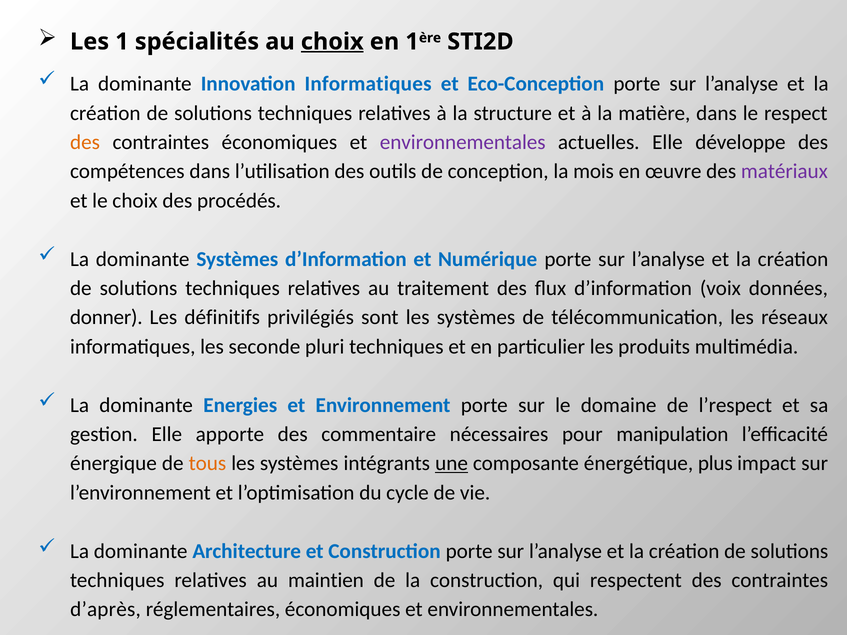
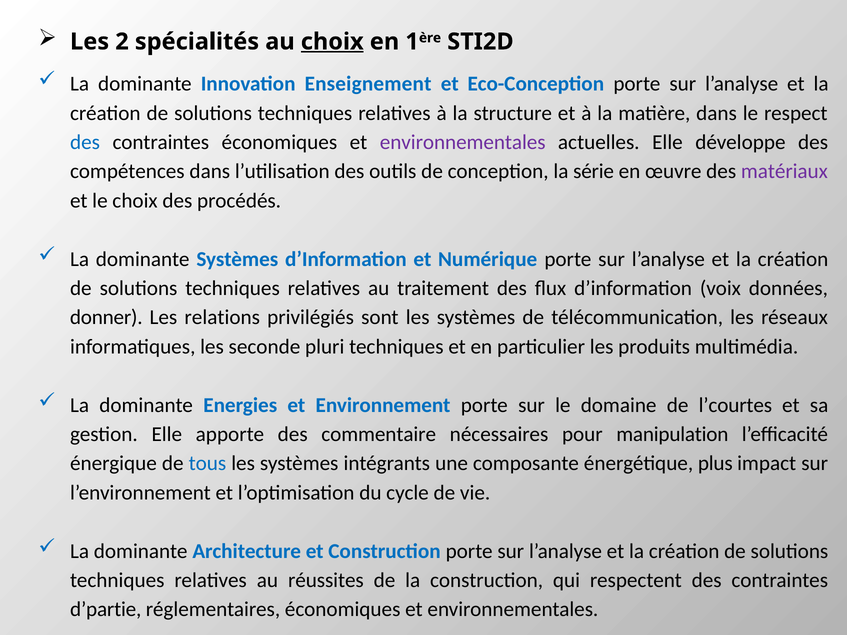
1: 1 -> 2 (122, 42)
Innovation Informatiques: Informatiques -> Enseignement (368, 84)
des colour: orange -> blue (85, 142)
mois: mois -> série (594, 172)
définitifs: définitifs -> relations (222, 318)
l’respect: l’respect -> l’courtes (735, 405)
tous colour: orange -> blue (207, 464)
une underline: present -> none (452, 464)
maintien: maintien -> réussites (326, 580)
d’après: d’après -> d’partie (106, 610)
